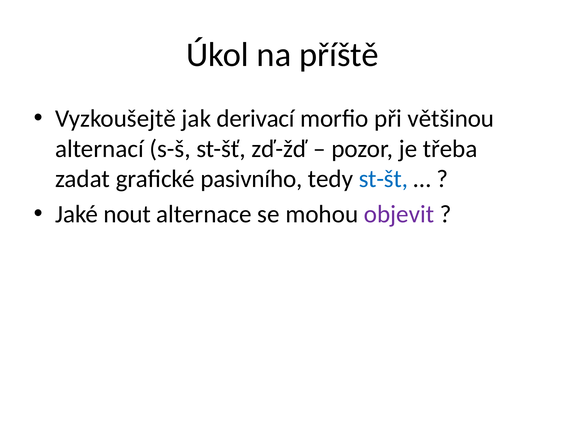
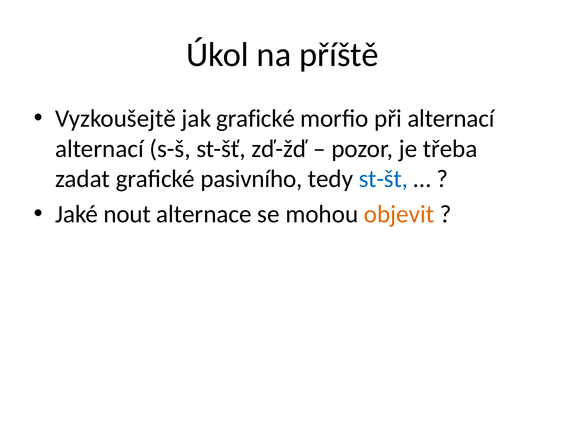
jak derivací: derivací -> grafické (256, 119)
při většinou: většinou -> alternací (451, 119)
objevit colour: purple -> orange (399, 214)
